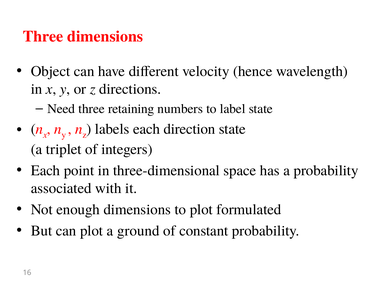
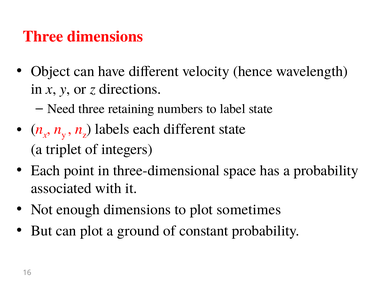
each direction: direction -> different (189, 129)
formulated: formulated -> sometimes (249, 209)
